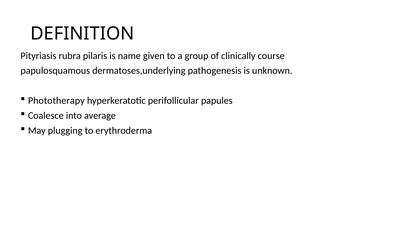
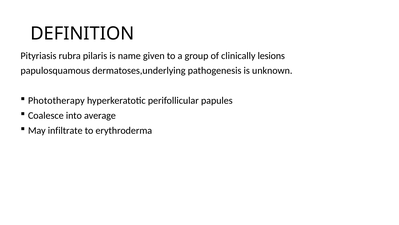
course: course -> lesions (271, 56)
plugging: plugging -> infiltrate (65, 130)
